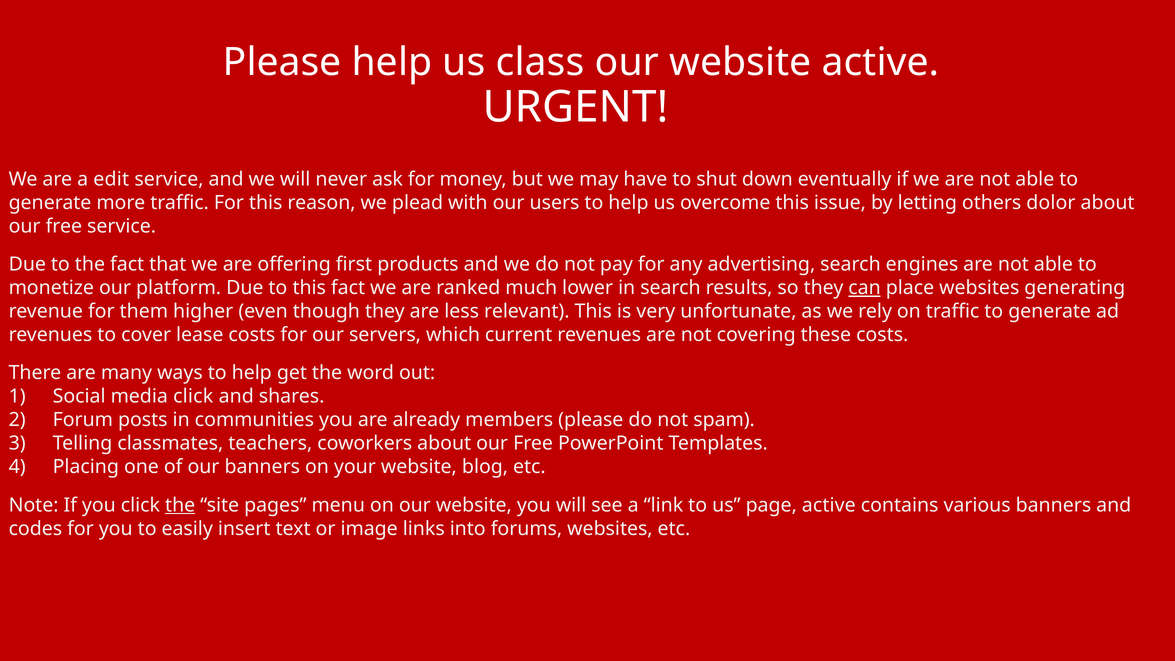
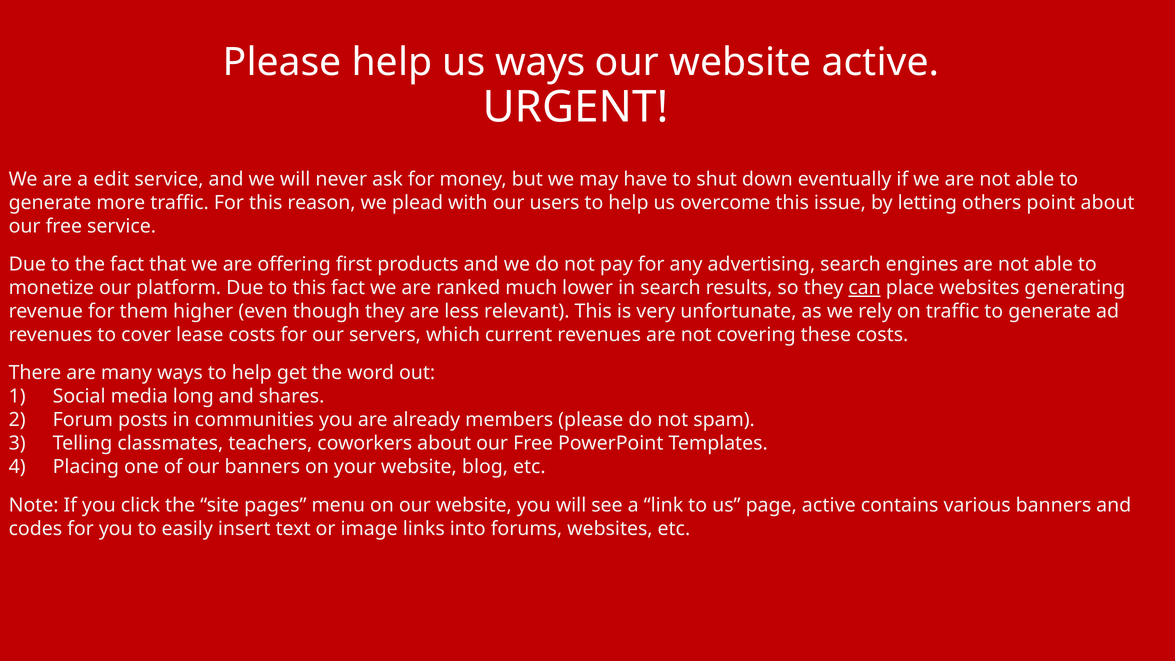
us class: class -> ways (540, 62)
dolor: dolor -> point (1051, 203)
media click: click -> long (193, 396)
the underline: present -> none (180, 505)
